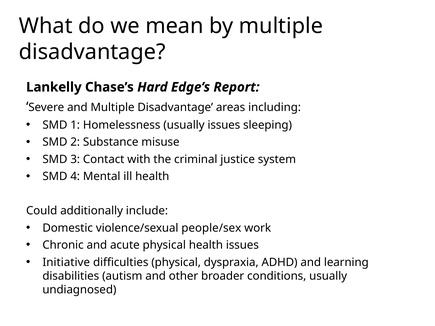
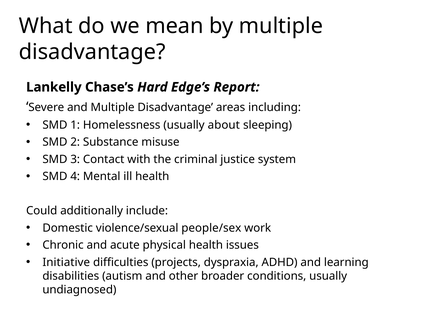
usually issues: issues -> about (224, 125)
difficulties physical: physical -> projects (176, 262)
